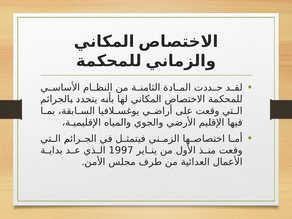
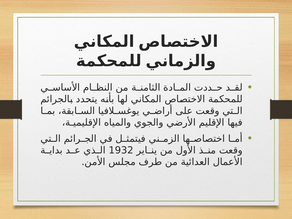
1997: 1997 -> 1932 (121, 150)
